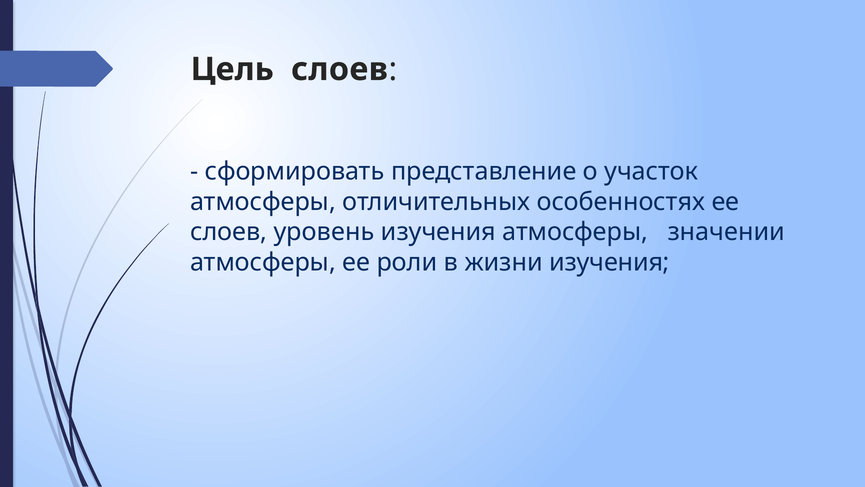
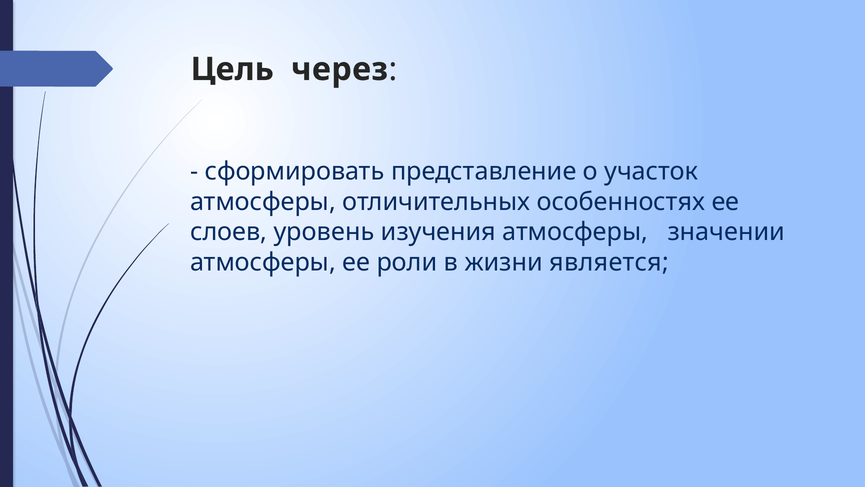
Цель слоев: слоев -> через (340, 69)
жизни изучения: изучения -> является (609, 262)
